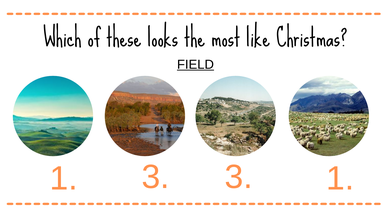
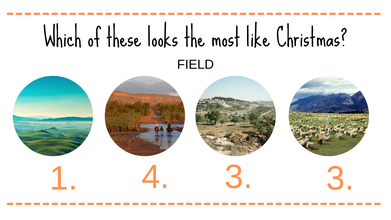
FIELD underline: present -> none (195, 65)
1 3: 3 -> 4 (156, 177)
3 1: 1 -> 3 (340, 179)
